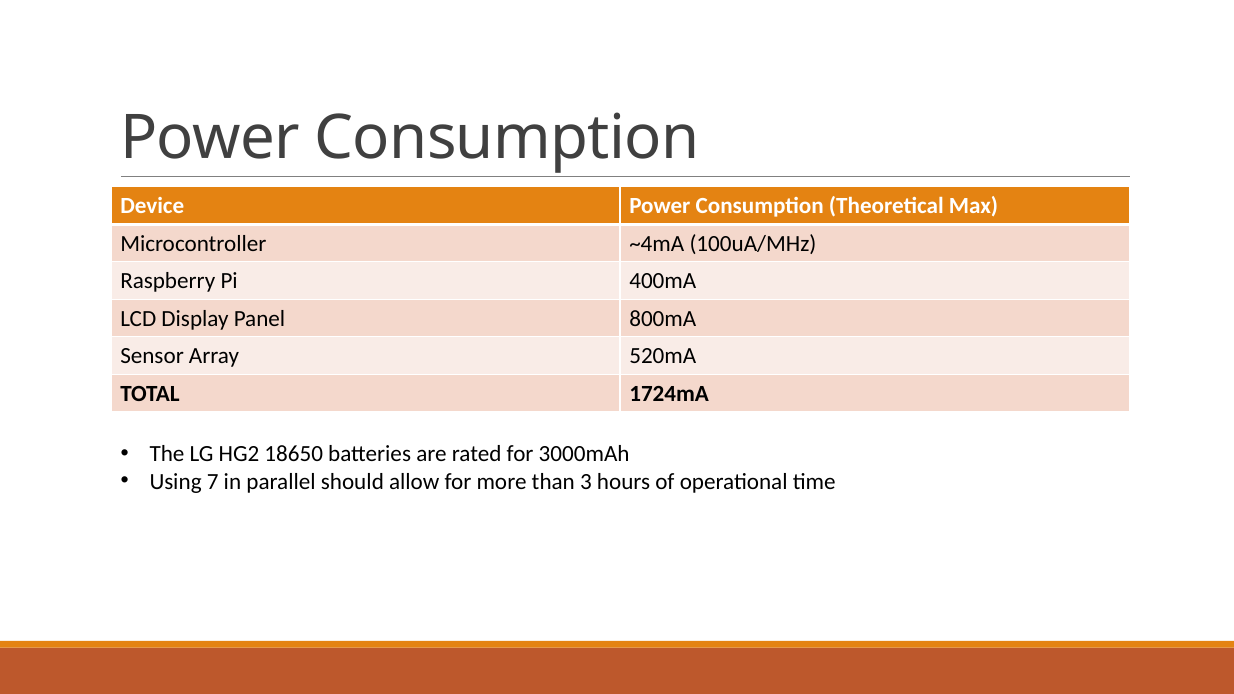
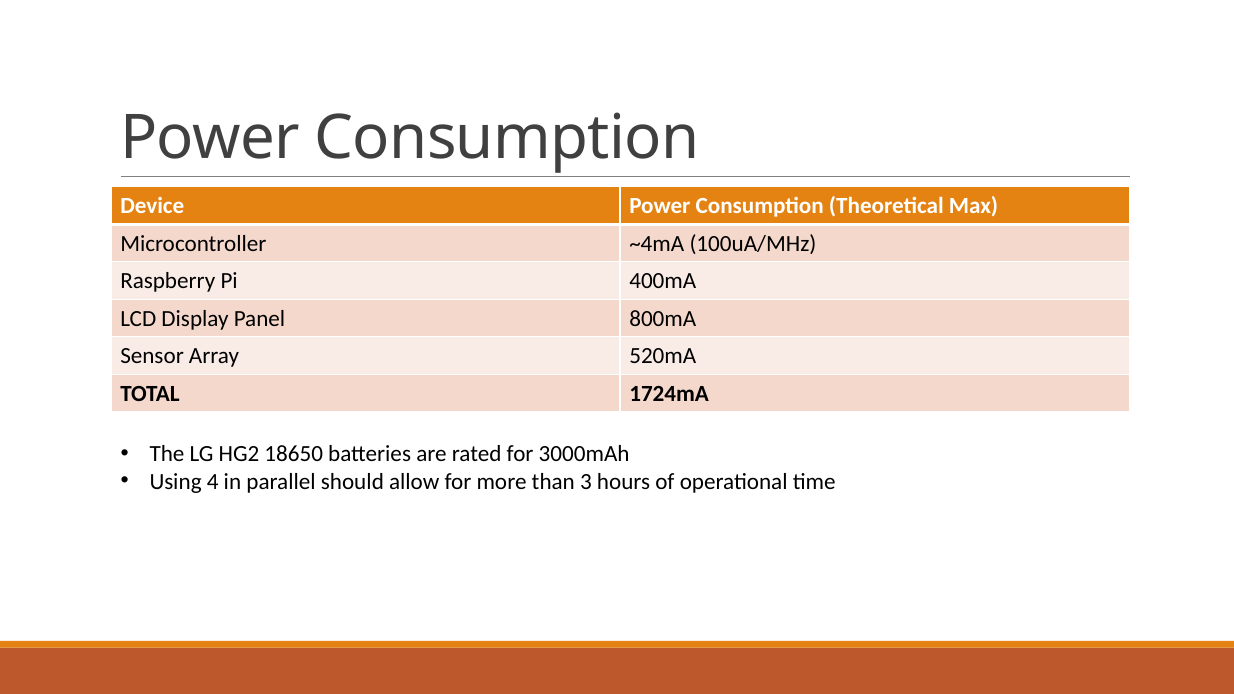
7: 7 -> 4 (213, 482)
